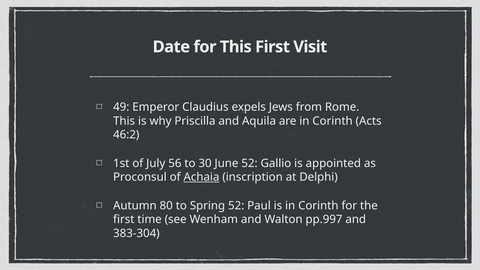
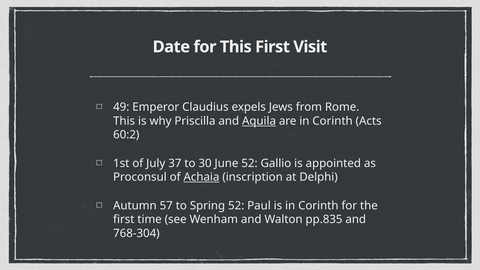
Aquila underline: none -> present (259, 121)
46:2: 46:2 -> 60:2 (126, 135)
56: 56 -> 37 (175, 163)
80: 80 -> 57 (166, 206)
pp.997: pp.997 -> pp.835 (324, 220)
383-304: 383-304 -> 768-304 (136, 233)
